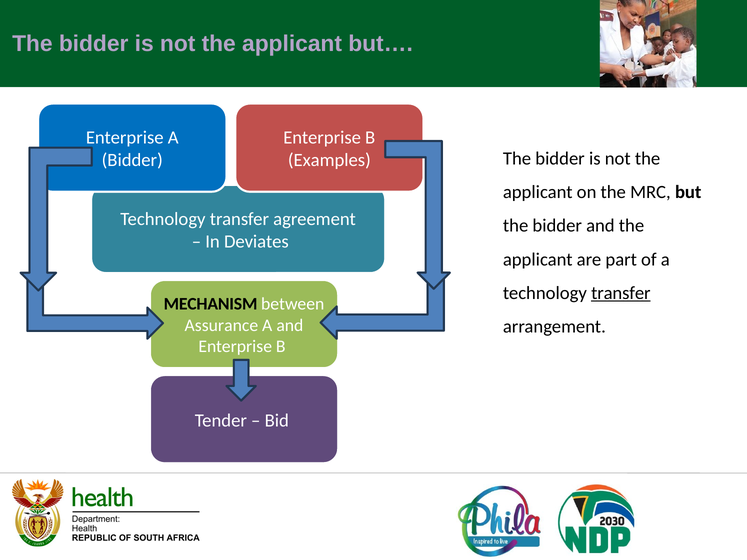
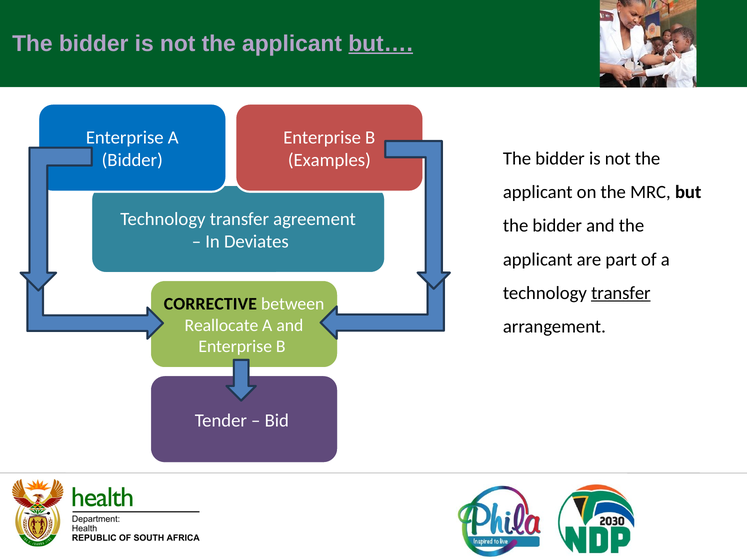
but… underline: none -> present (381, 44)
MECHANISM: MECHANISM -> CORRECTIVE (210, 304)
Assurance: Assurance -> Reallocate (221, 325)
